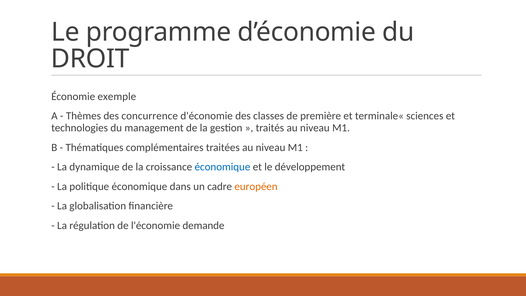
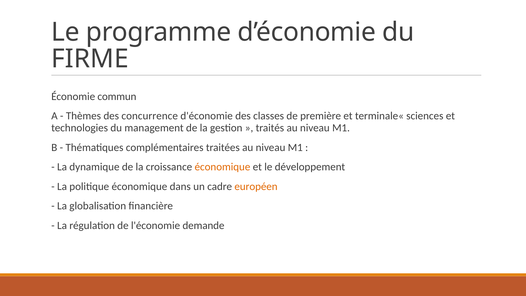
DROIT: DROIT -> FIRME (90, 59)
exemple: exemple -> commun (117, 96)
économique colour: blue -> orange (222, 167)
